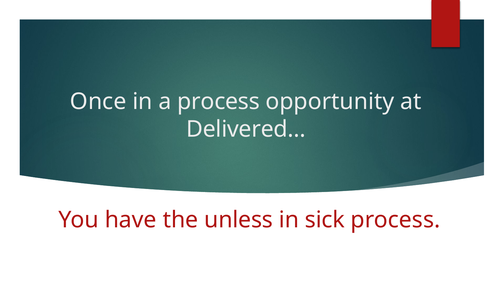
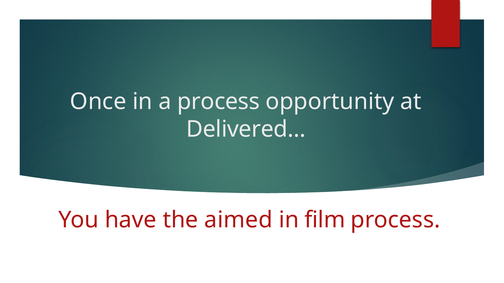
unless: unless -> aimed (238, 220)
sick: sick -> film (325, 220)
